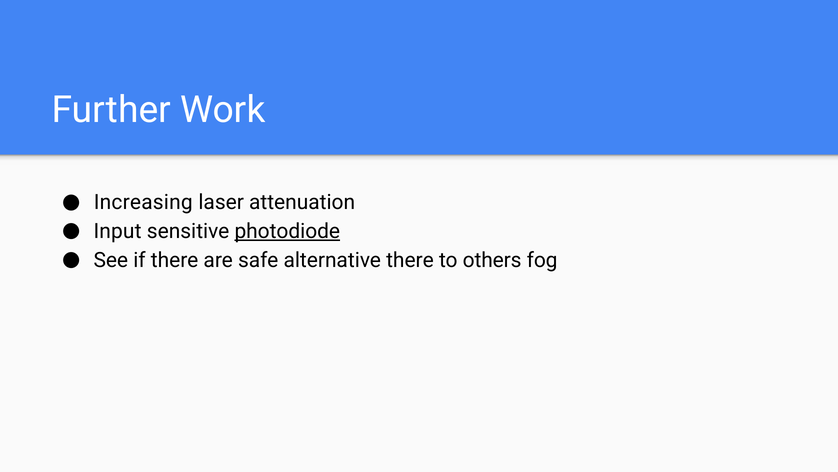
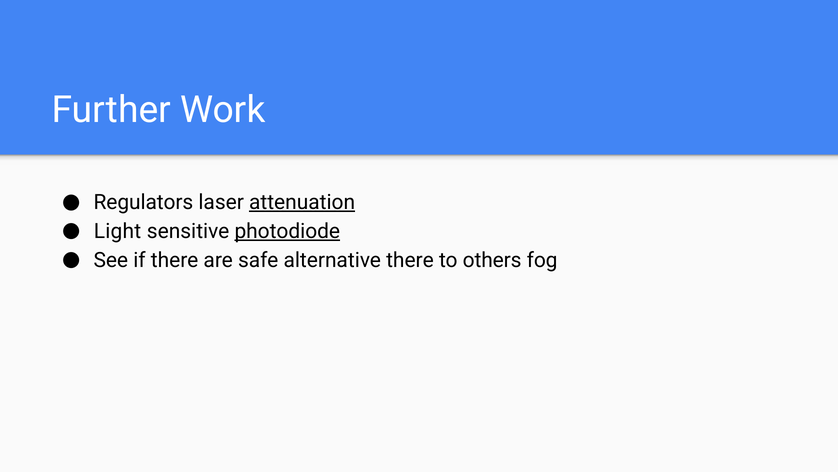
Increasing: Increasing -> Regulators (143, 202)
attenuation underline: none -> present (302, 202)
Input: Input -> Light (117, 231)
